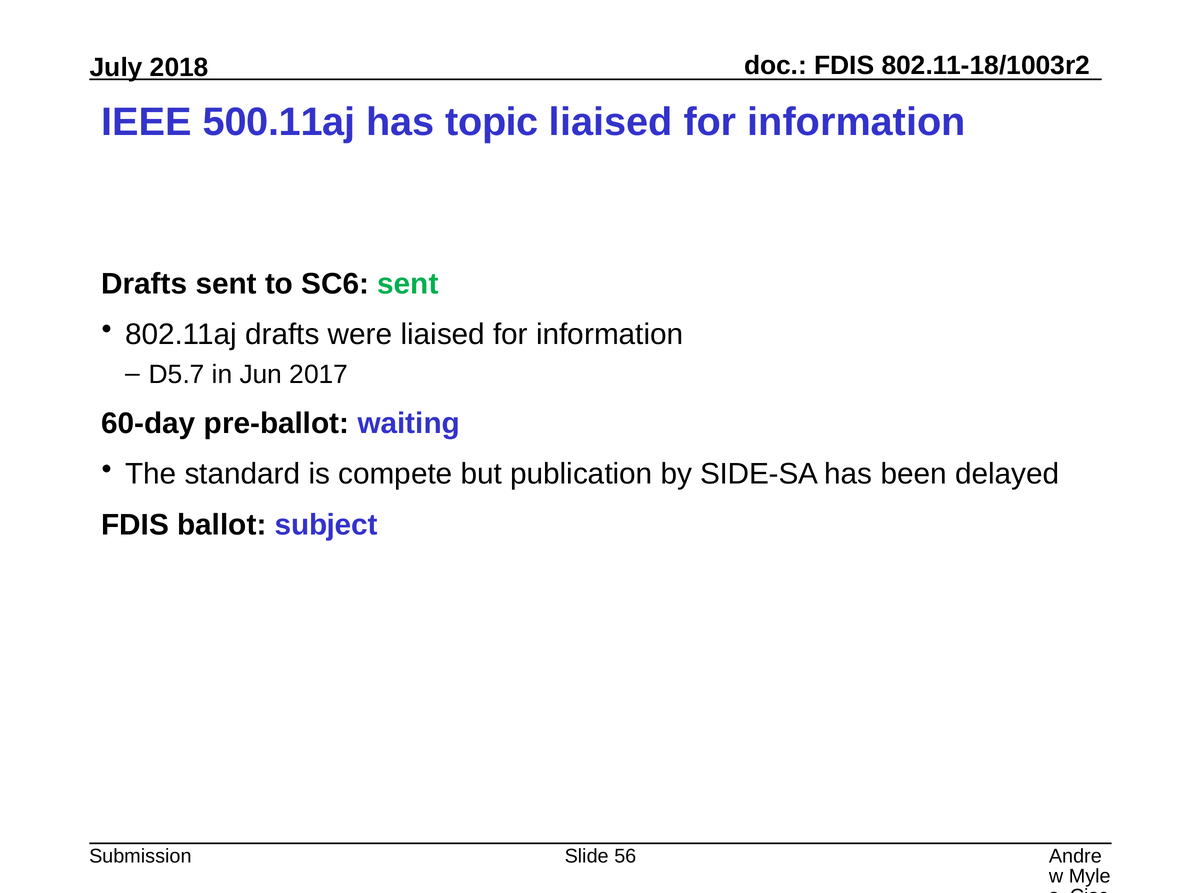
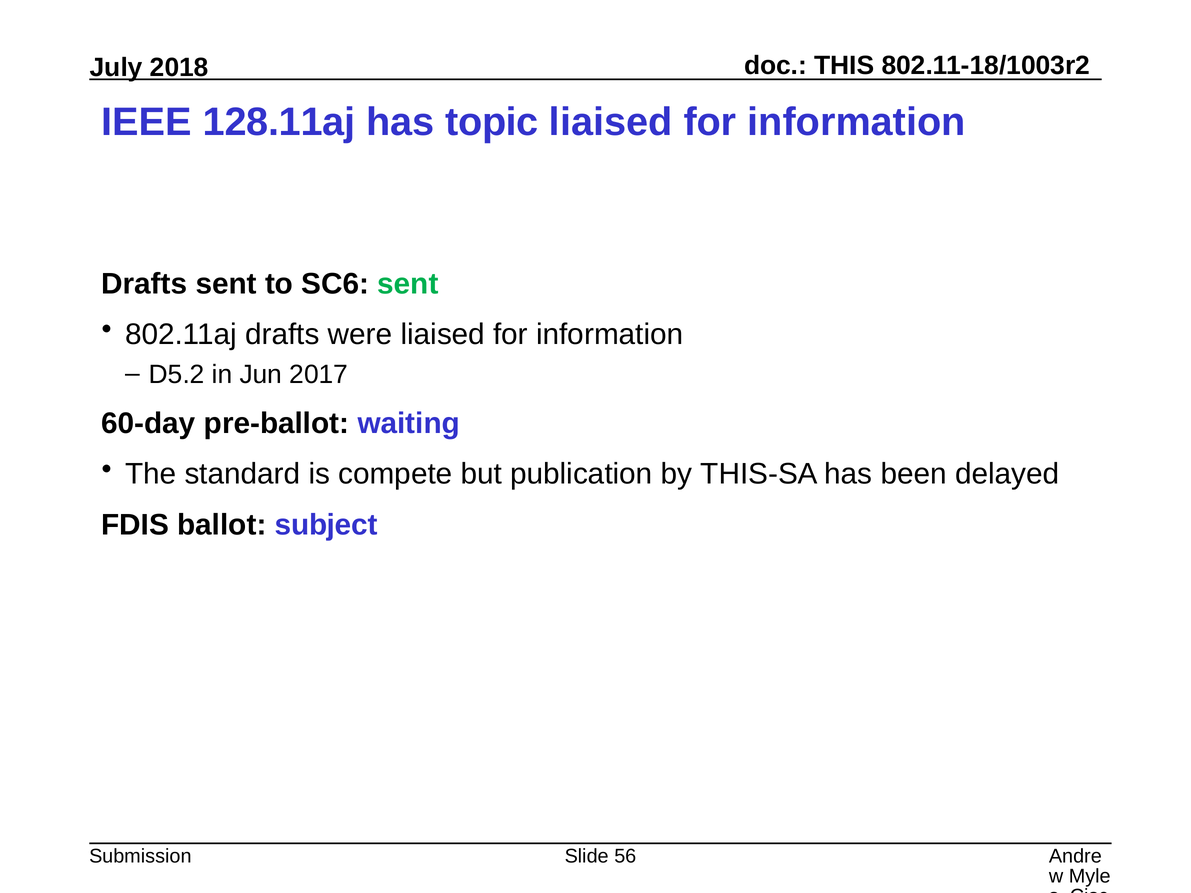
FDIS: FDIS -> THIS (844, 65)
500.11aj: 500.11aj -> 128.11aj (279, 122)
D5.7: D5.7 -> D5.2 (177, 375)
SIDE-SA: SIDE-SA -> THIS-SA (759, 474)
